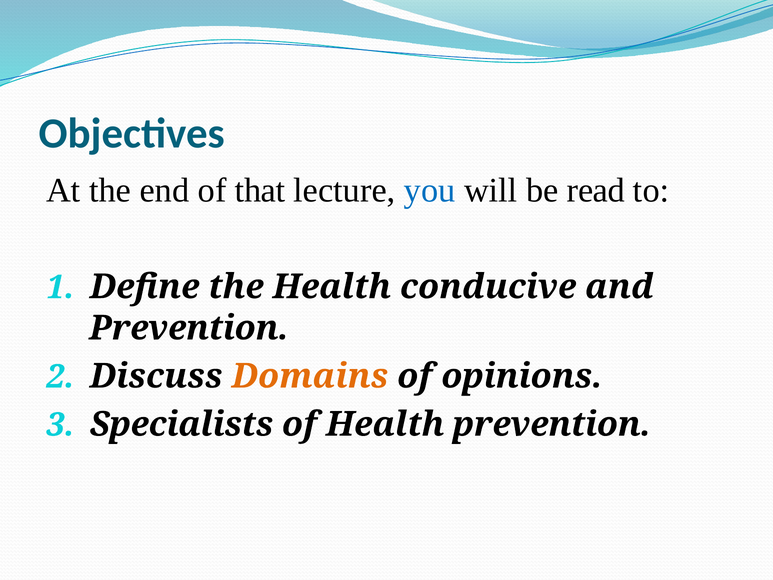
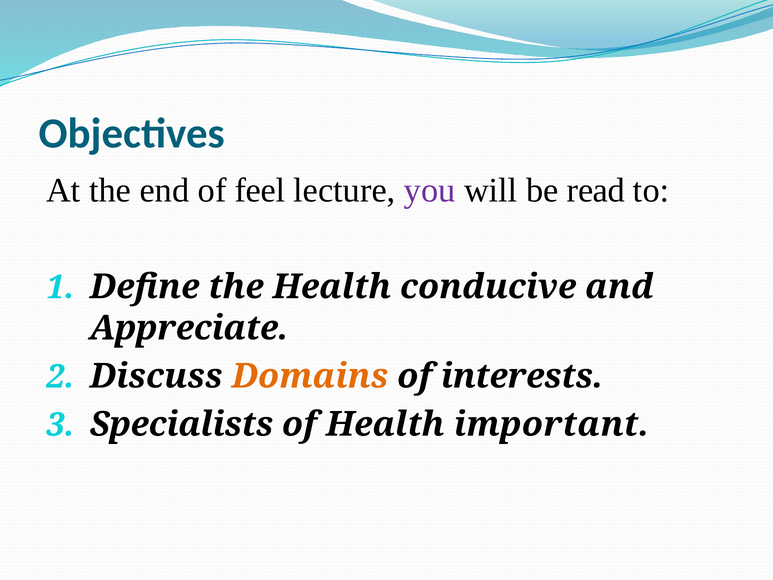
that: that -> feel (260, 190)
you colour: blue -> purple (430, 190)
Prevention: Prevention -> Appreciate (189, 328)
opinions: opinions -> interests (522, 376)
Health prevention: prevention -> important (551, 424)
